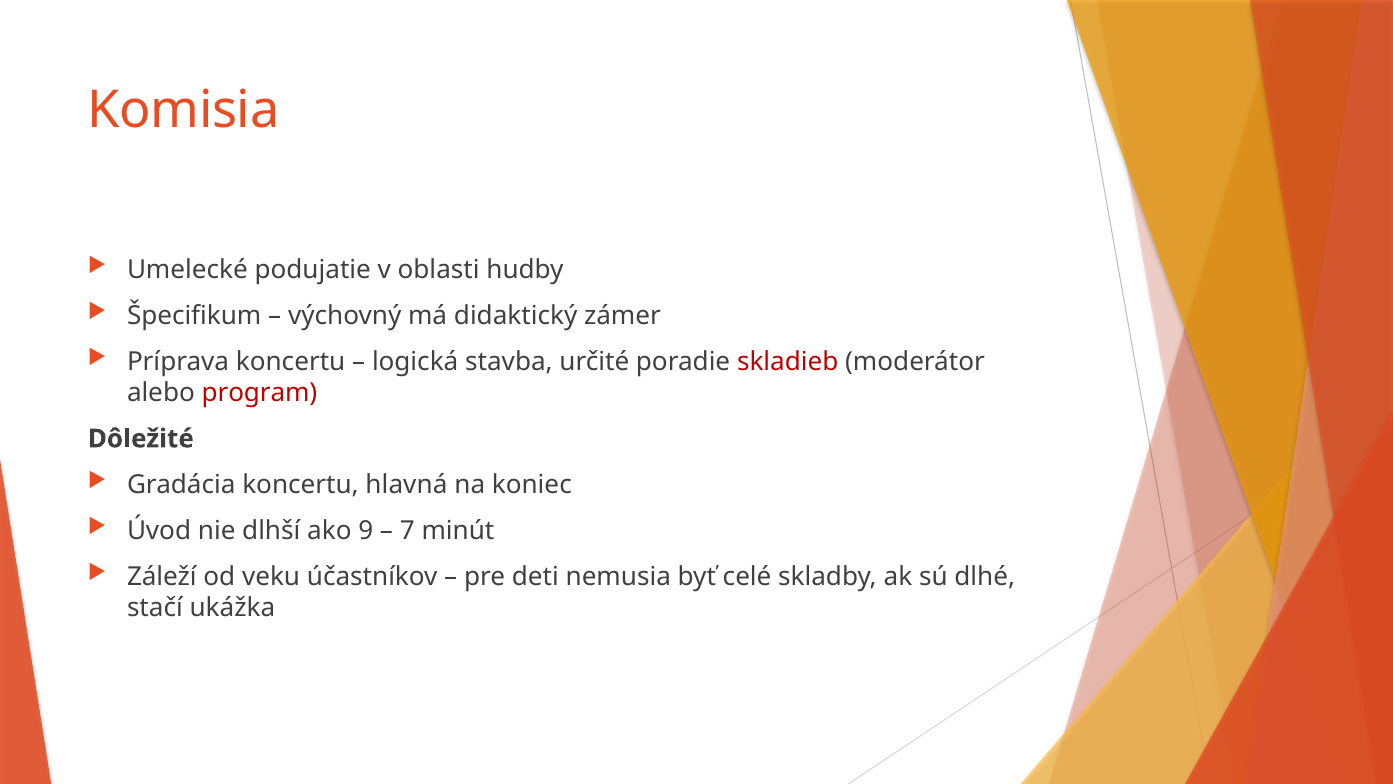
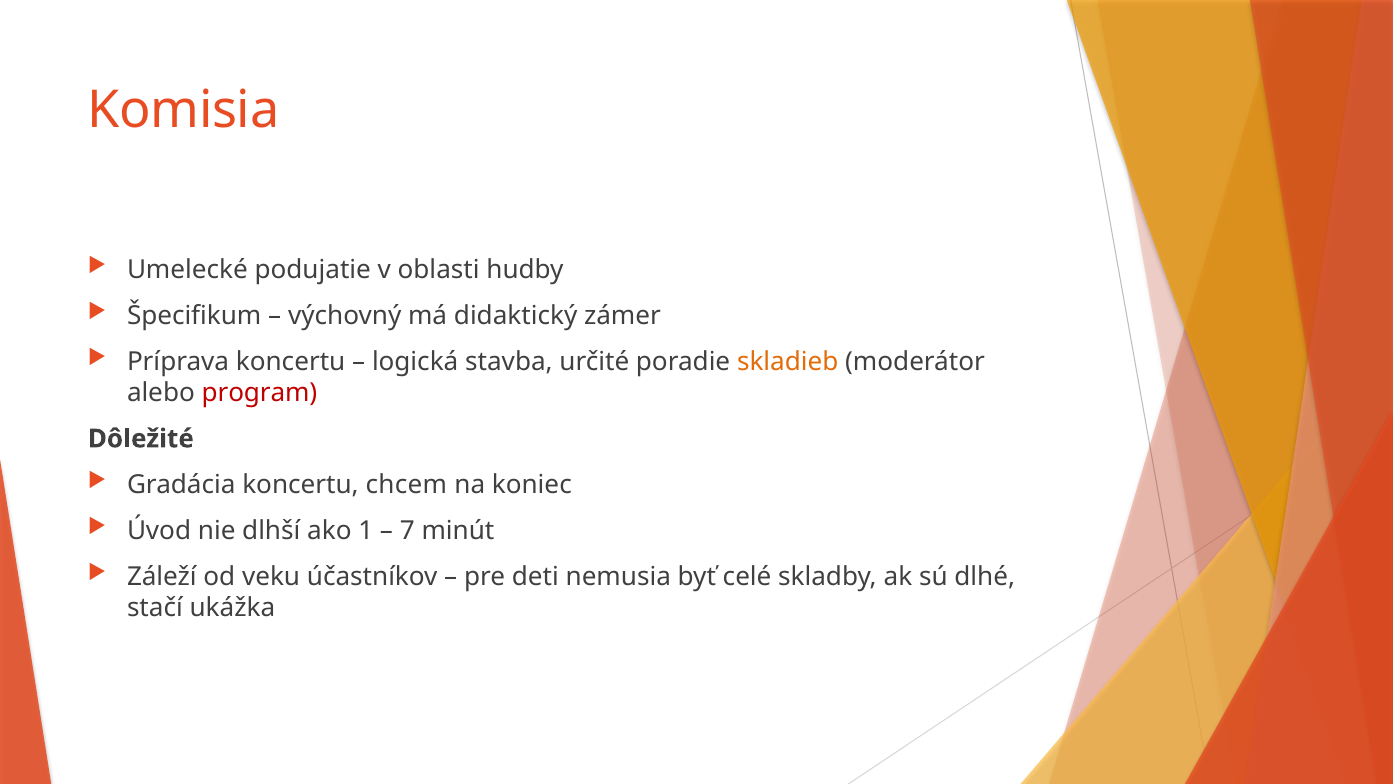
skladieb colour: red -> orange (788, 361)
hlavná: hlavná -> chcem (406, 484)
9: 9 -> 1 (366, 530)
